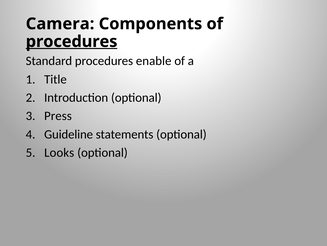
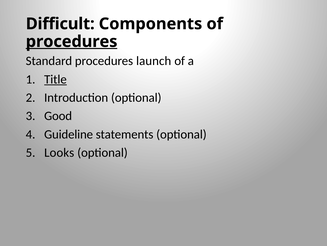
Camera: Camera -> Difficult (60, 24)
enable: enable -> launch (154, 61)
Title underline: none -> present (55, 79)
Press: Press -> Good (58, 116)
